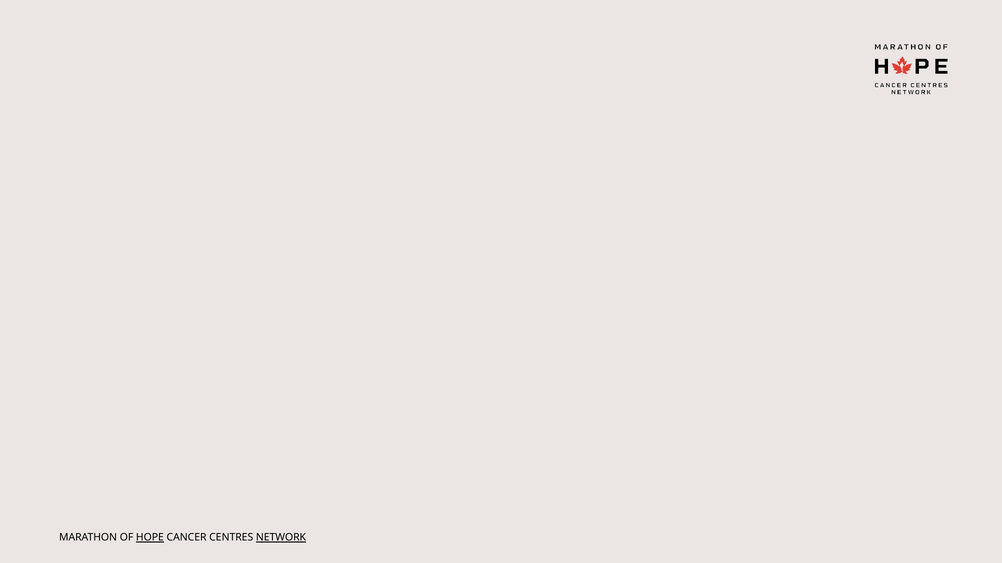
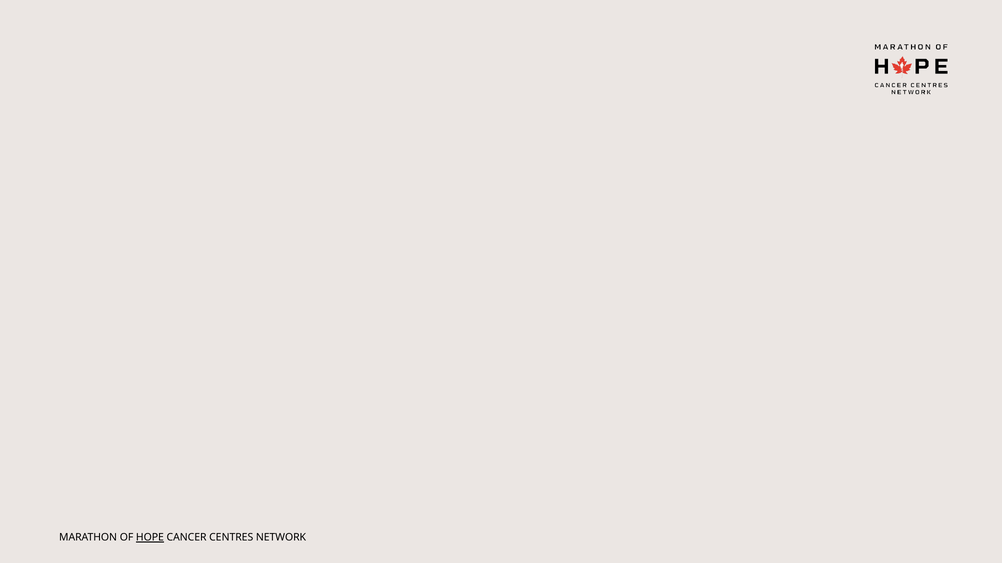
NETWORK underline: present -> none (281, 538)
